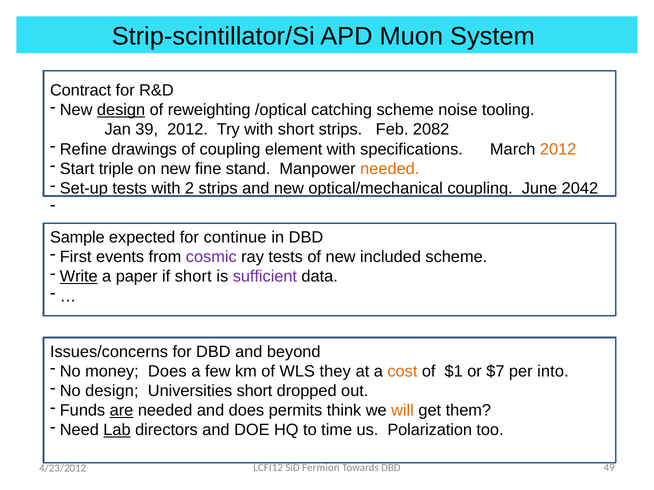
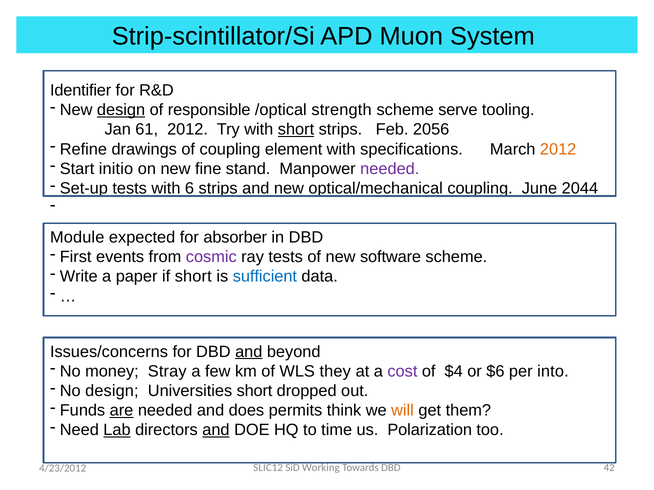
Contract: Contract -> Identifier (81, 90)
reweighting: reweighting -> responsible (209, 110)
catching: catching -> strength (342, 110)
noise: noise -> serve (458, 110)
39: 39 -> 61 (147, 130)
short underline: none -> present (296, 130)
2082: 2082 -> 2056 (431, 130)
triple: triple -> initio (116, 169)
needed colour: orange -> purple (390, 169)
2: 2 -> 6 (190, 189)
2042: 2042 -> 2044 (580, 189)
Sample: Sample -> Module (77, 238)
continue: continue -> absorber (235, 238)
included: included -> software (391, 257)
Write underline: present -> none (79, 277)
sufficient colour: purple -> blue (265, 277)
and underline: none -> present (249, 352)
money Does: Does -> Stray (167, 372)
cost colour: orange -> purple (402, 372)
$1: $1 -> $4 (454, 372)
$7: $7 -> $6 (495, 372)
and underline: none -> present (216, 431)
LCFI12: LCFI12 -> SLIC12 (268, 468)
Fermion: Fermion -> Working (321, 468)
49: 49 -> 42 (609, 468)
